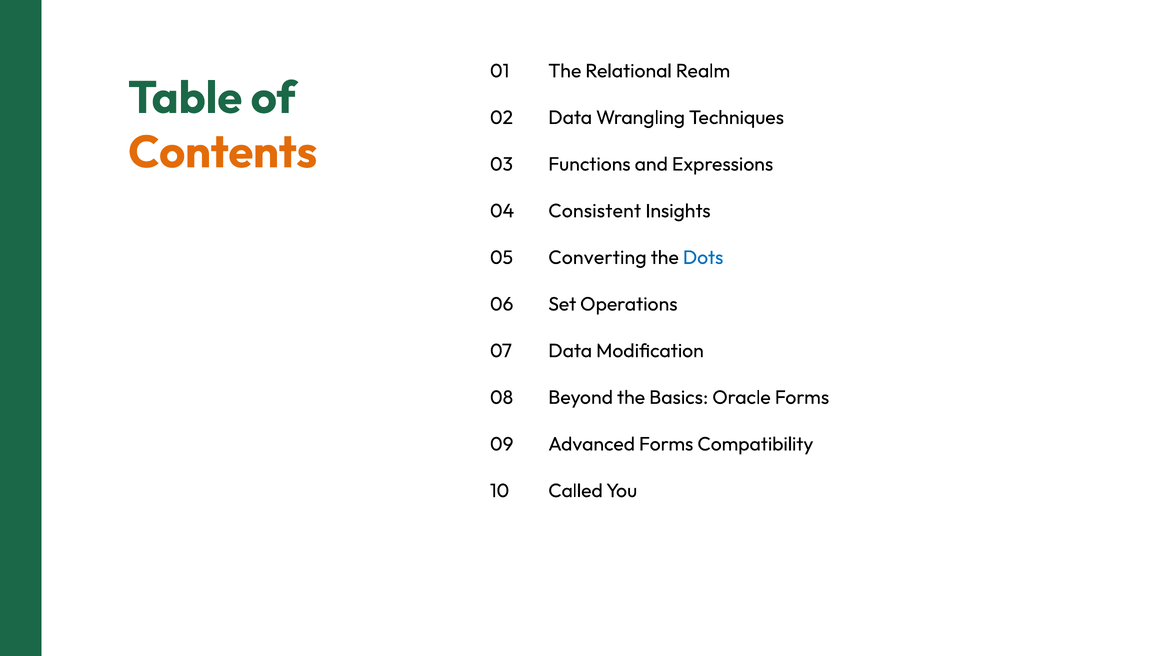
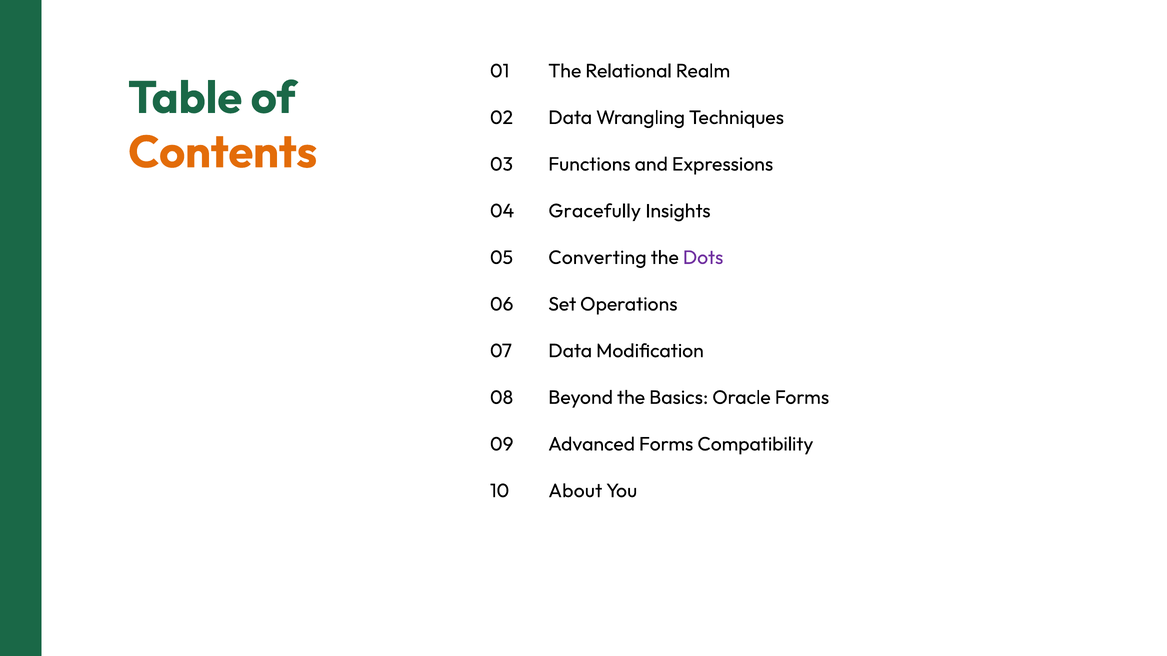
Consistent: Consistent -> Gracefully (595, 211)
Dots colour: blue -> purple (703, 258)
Called: Called -> About (575, 491)
